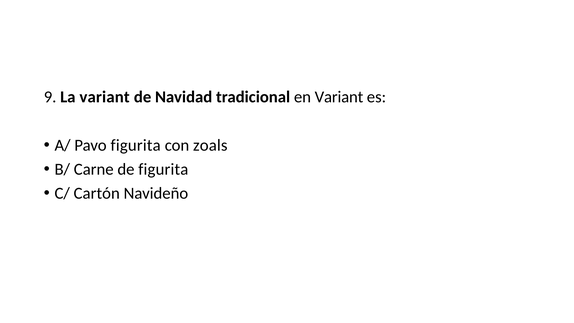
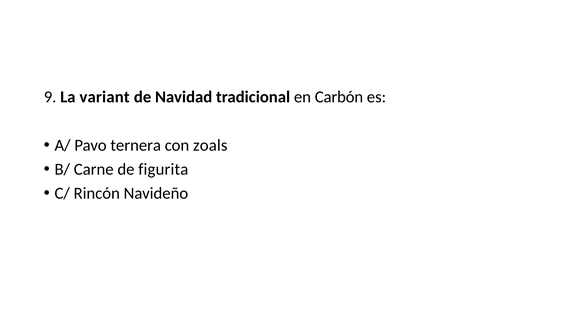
en Variant: Variant -> Carbón (339, 97)
Pavo figurita: figurita -> ternera (136, 145)
Cartón: Cartón -> Rincón (97, 193)
